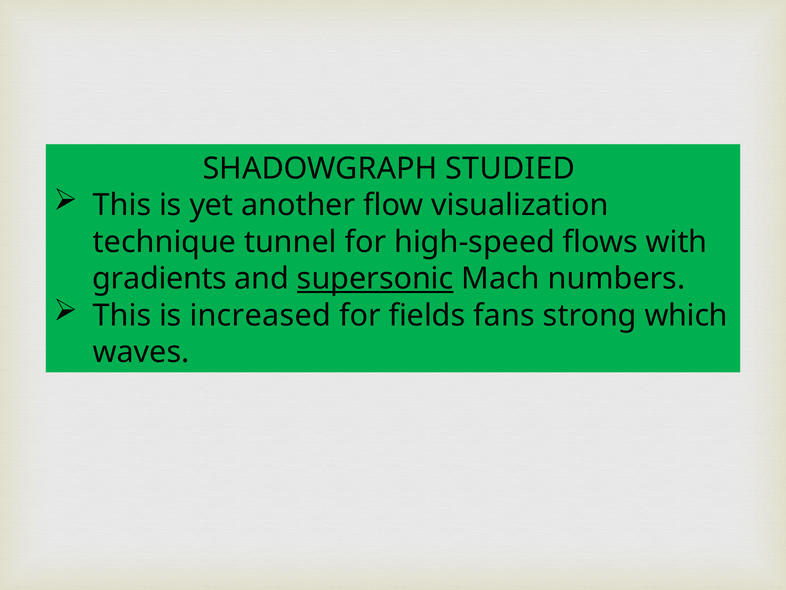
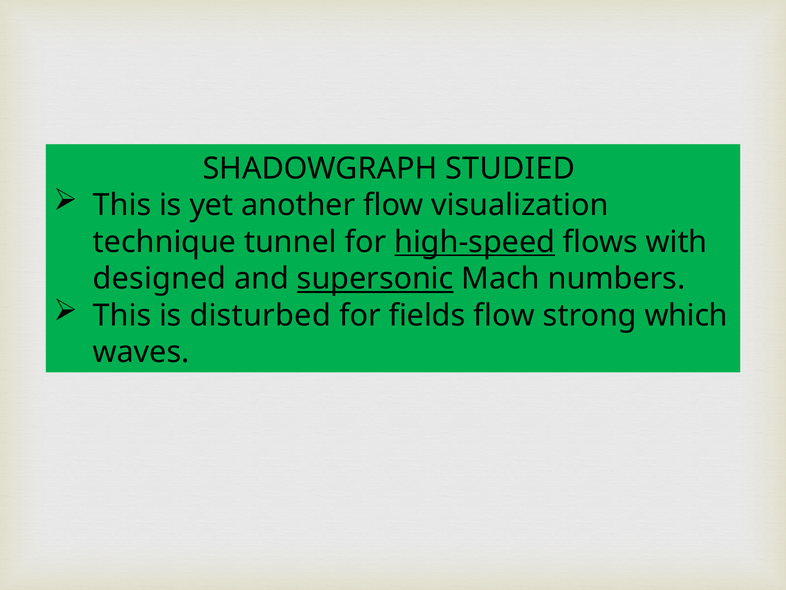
high-speed underline: none -> present (475, 242)
gradients: gradients -> designed (160, 279)
increased: increased -> disturbed (260, 315)
fields fans: fans -> flow (504, 315)
